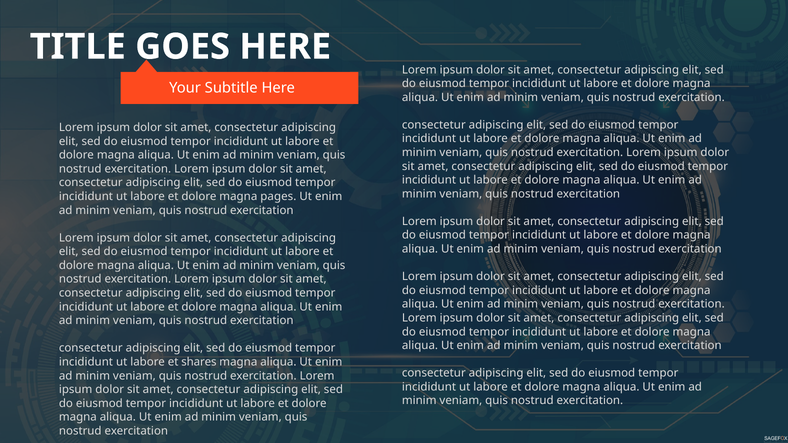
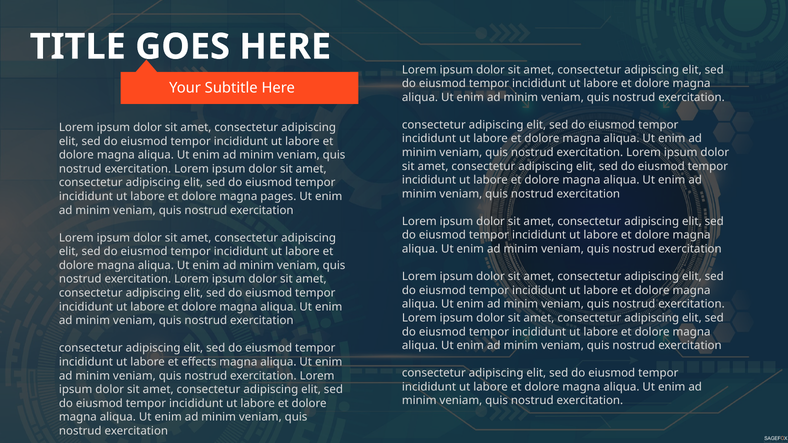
shares: shares -> effects (199, 362)
